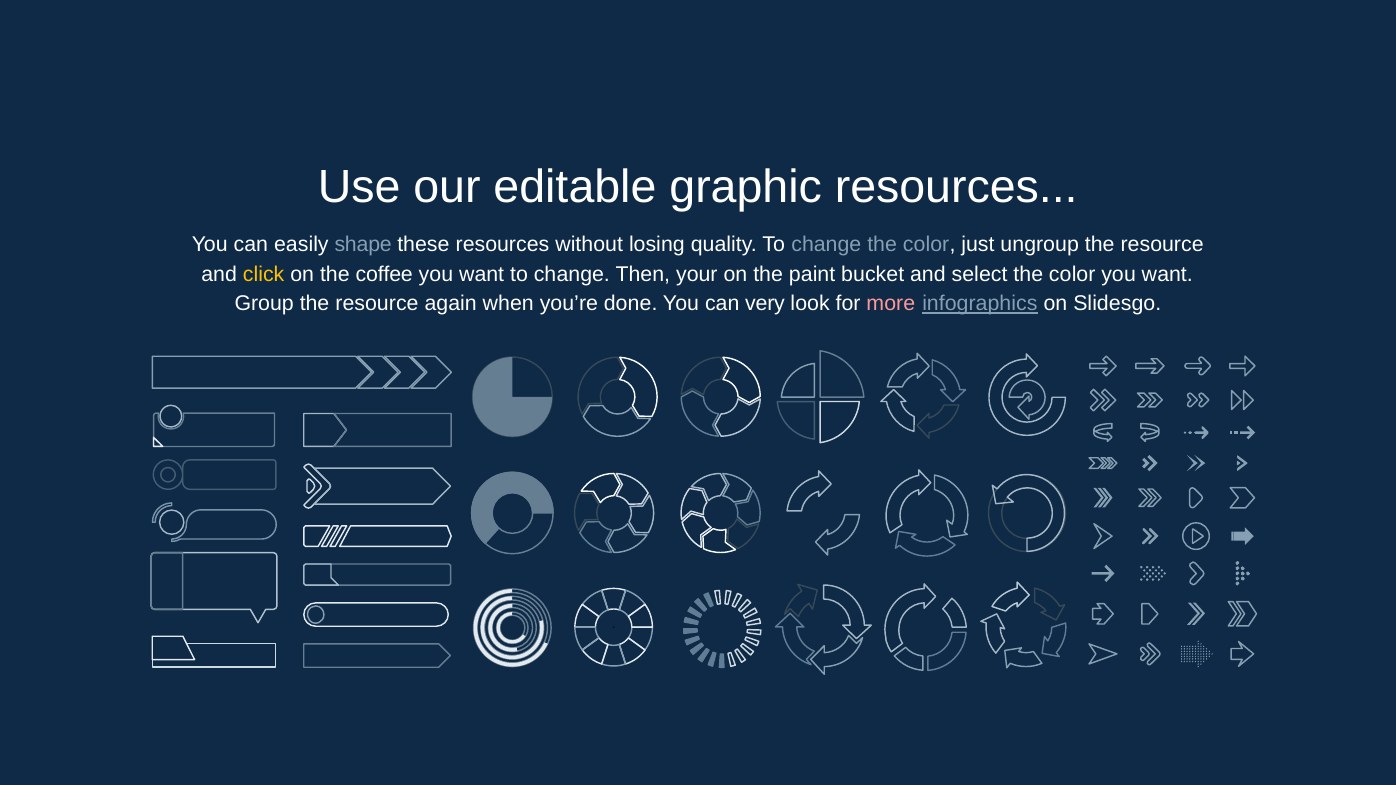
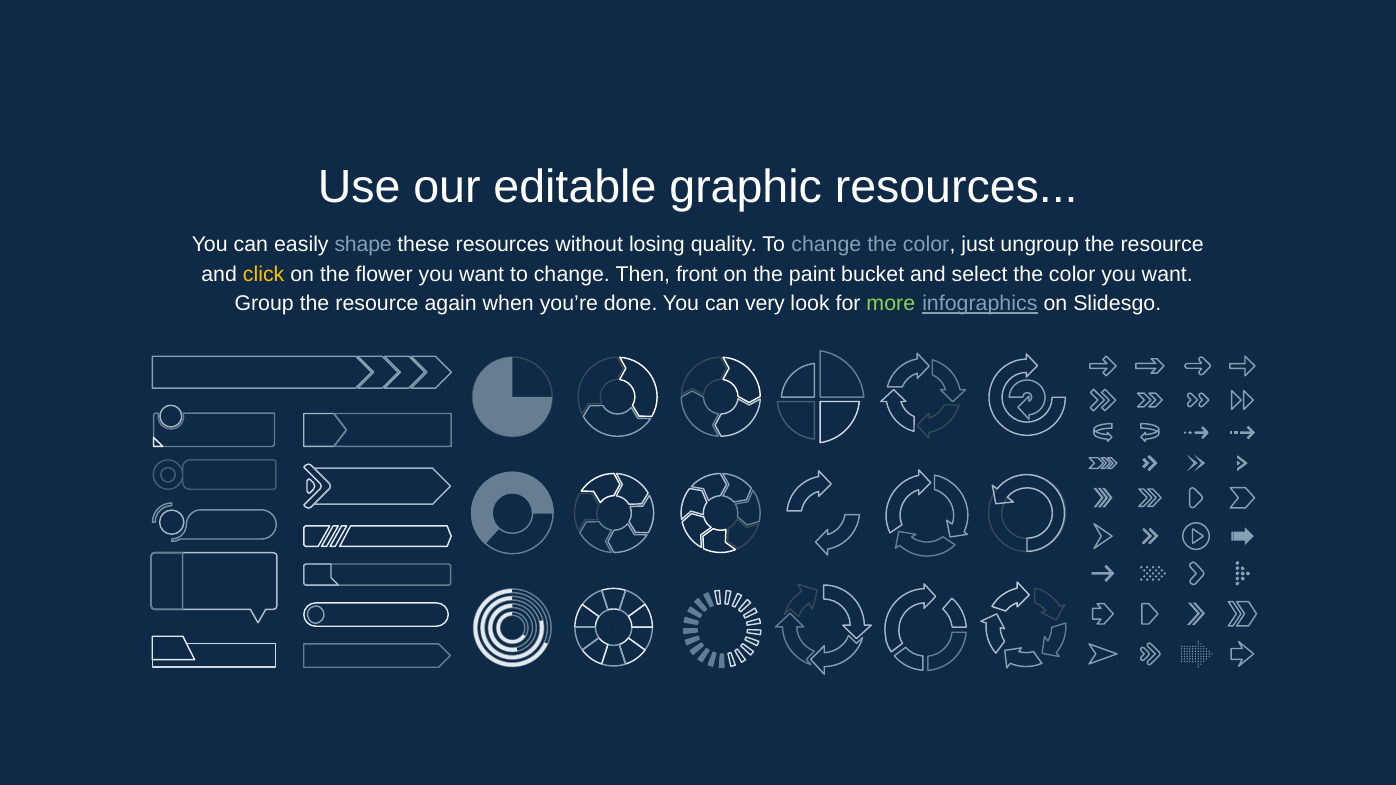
coffee: coffee -> flower (384, 274)
your: your -> front (697, 274)
more colour: pink -> light green (891, 304)
